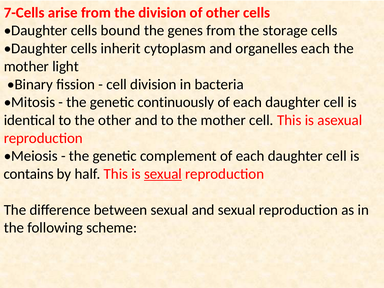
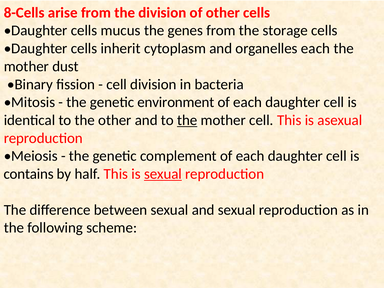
7-Cells: 7-Cells -> 8-Cells (24, 13)
bound: bound -> mucus (121, 31)
light: light -> dust (66, 66)
continuously: continuously -> environment (176, 102)
the underline: none -> present (187, 120)
